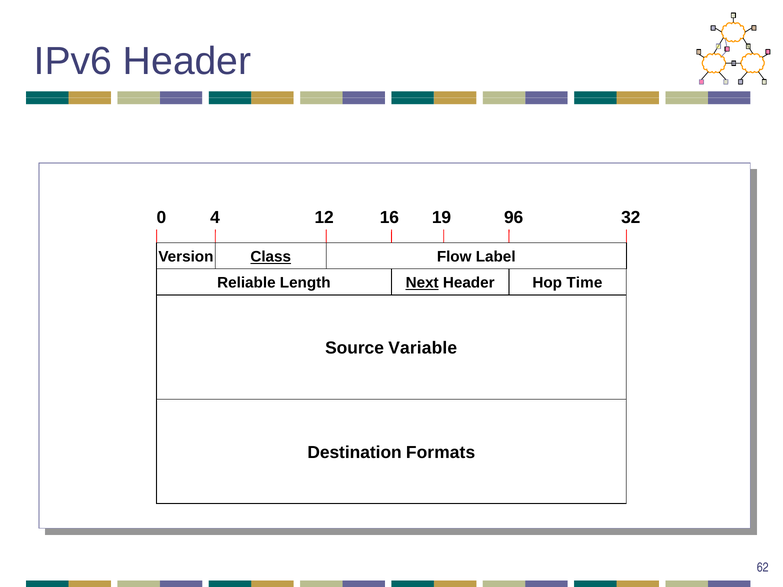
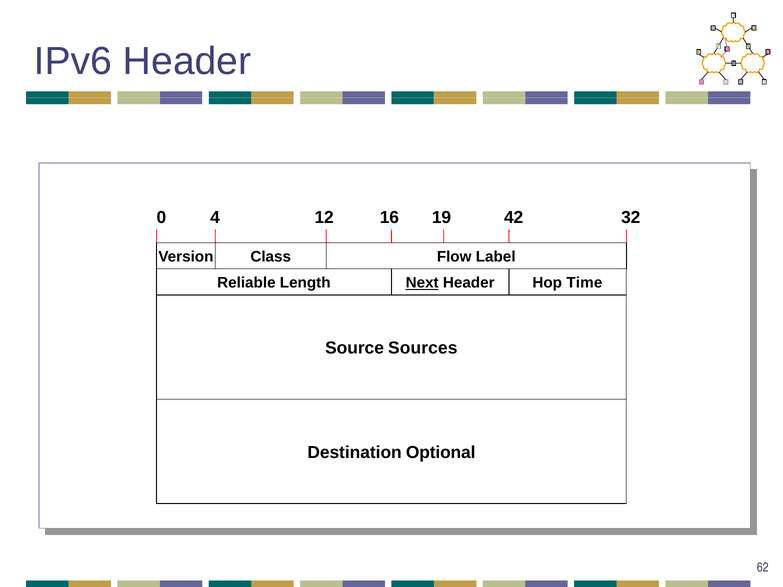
96: 96 -> 42 (514, 218)
Class underline: present -> none (271, 257)
Variable: Variable -> Sources (423, 348)
Formats: Formats -> Optional (441, 453)
